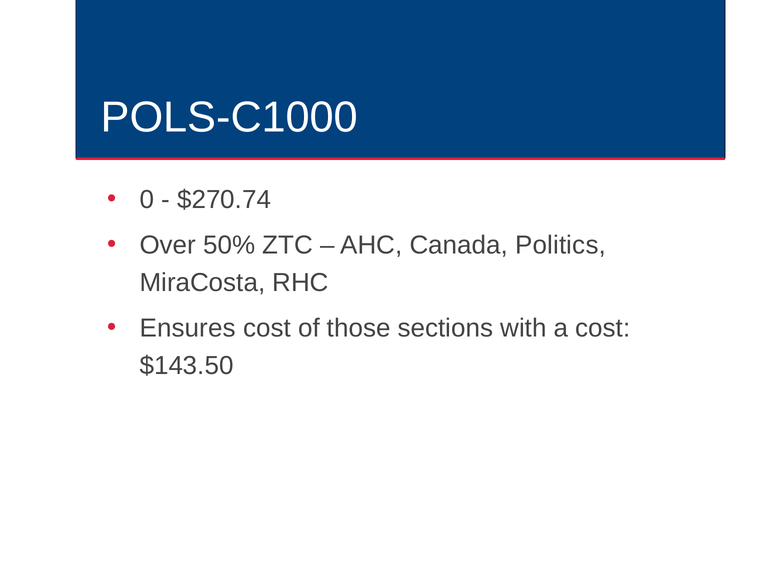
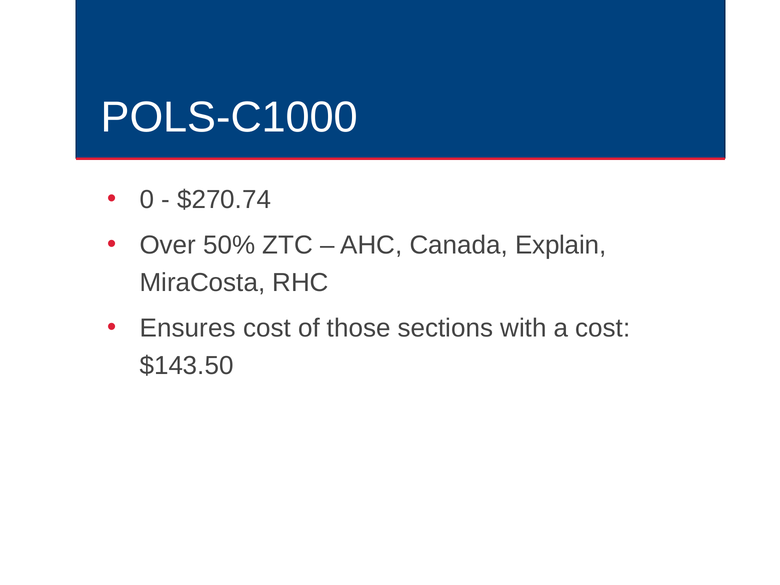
Politics: Politics -> Explain (561, 245)
